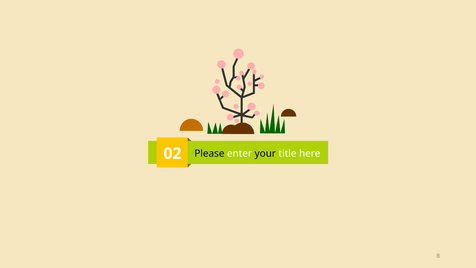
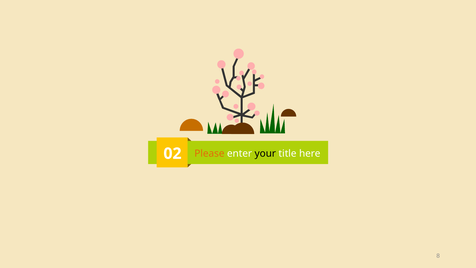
Please colour: black -> orange (209, 154)
